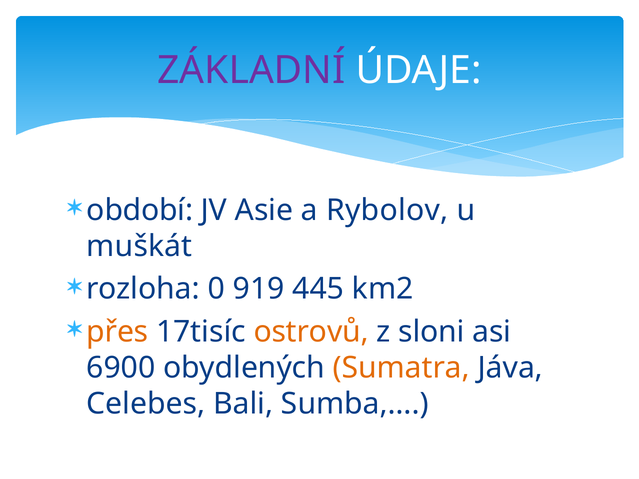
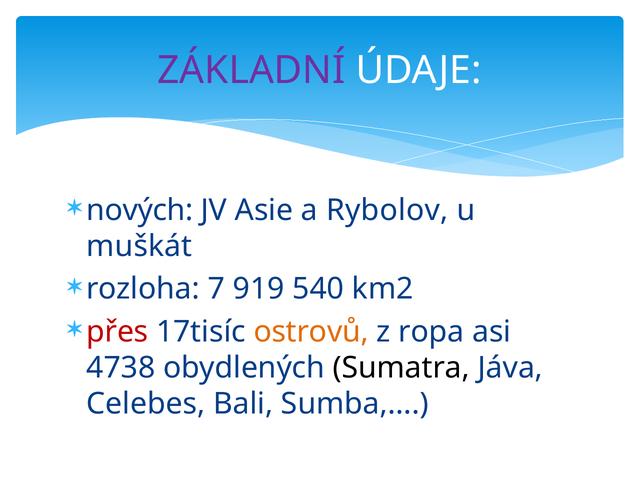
období: období -> nových (140, 210)
0: 0 -> 7 (216, 289)
445: 445 -> 540 (318, 289)
přes colour: orange -> red (117, 332)
sloni: sloni -> ropa (431, 332)
6900: 6900 -> 4738 (121, 368)
Sumatra colour: orange -> black (401, 368)
